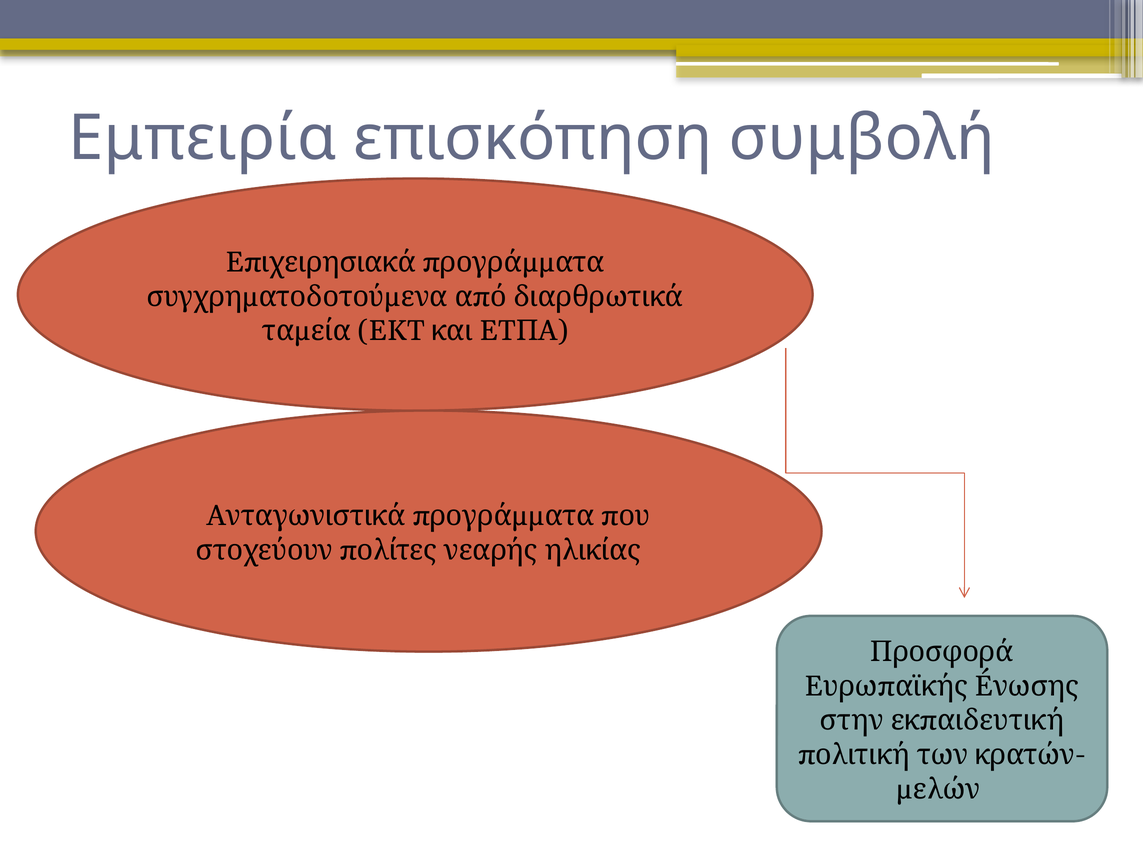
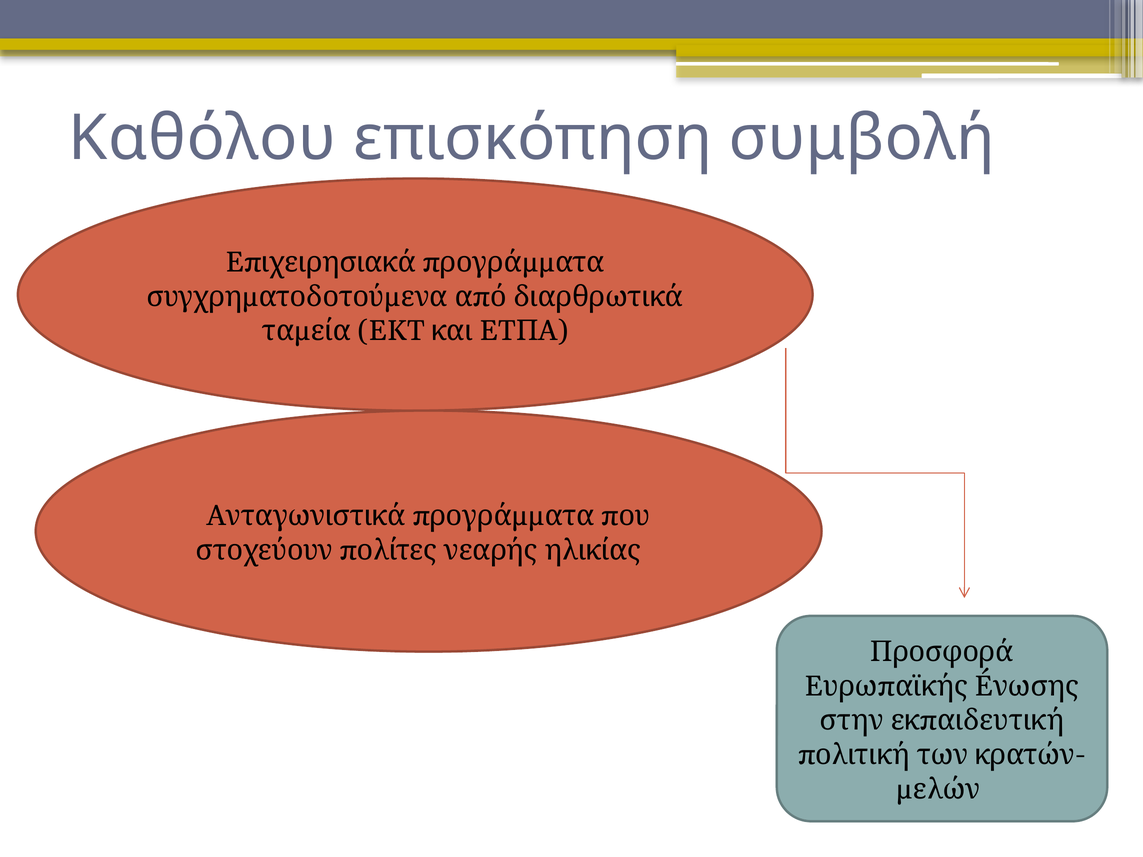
Εμπειρία: Εμπειρία -> Καθόλου (202, 138)
